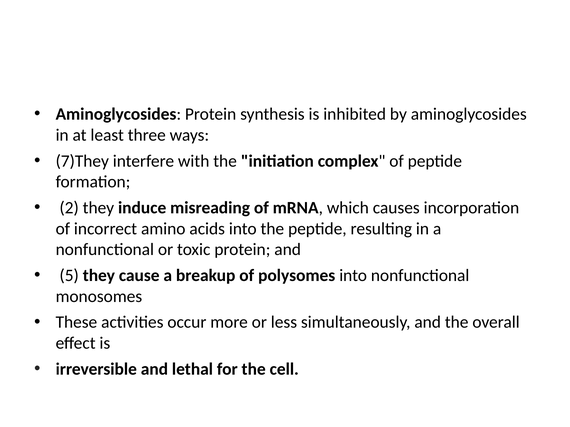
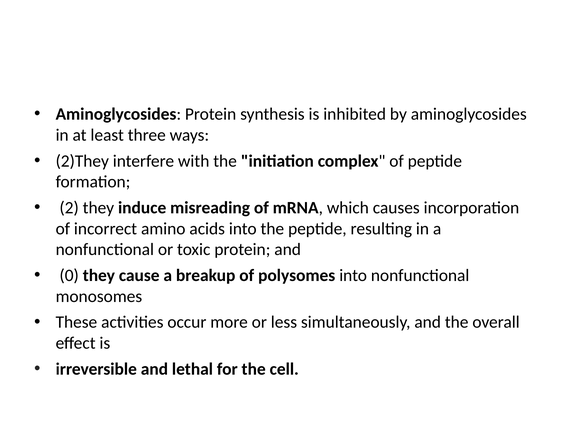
7)They: 7)They -> 2)They (82, 161)
5: 5 -> 0 (69, 276)
